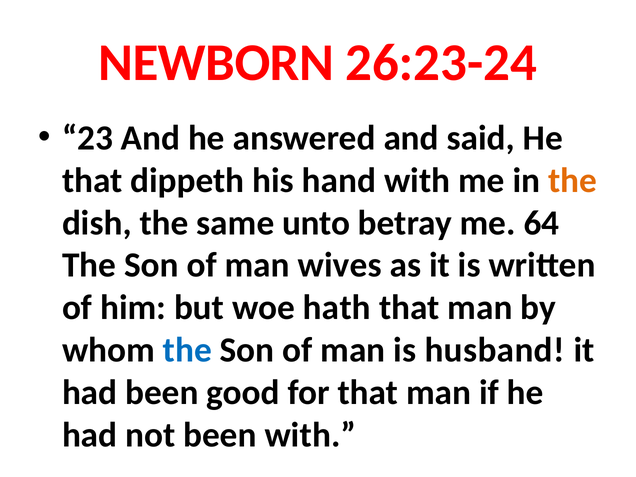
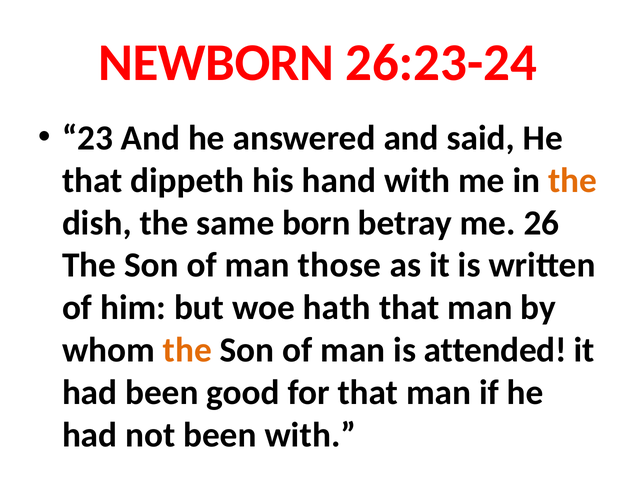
unto: unto -> born (316, 223)
64: 64 -> 26 (541, 223)
wives: wives -> those (340, 265)
the colour: blue -> orange (187, 350)
husband: husband -> attended (495, 350)
